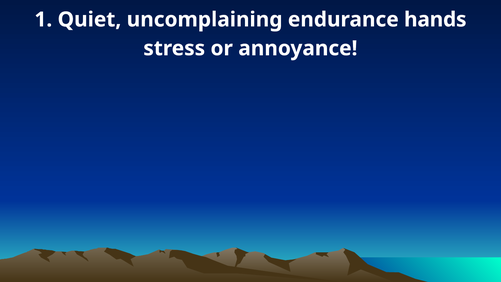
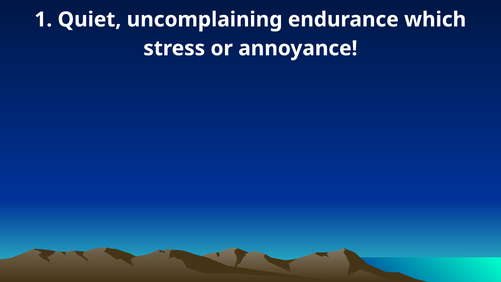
hands: hands -> which (435, 20)
